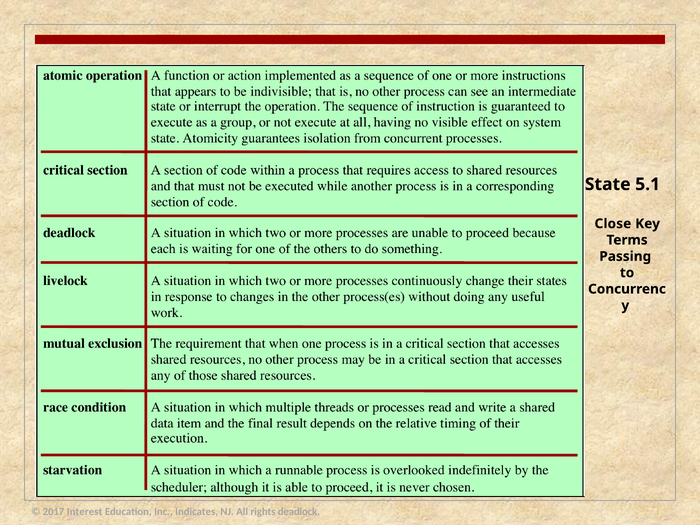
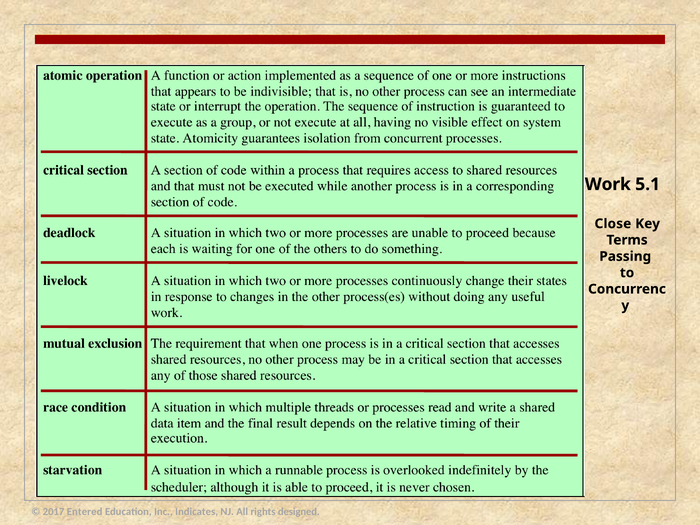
State: State -> Work (608, 184)
Interest: Interest -> Entered (85, 512)
deadlock: deadlock -> designed (299, 512)
